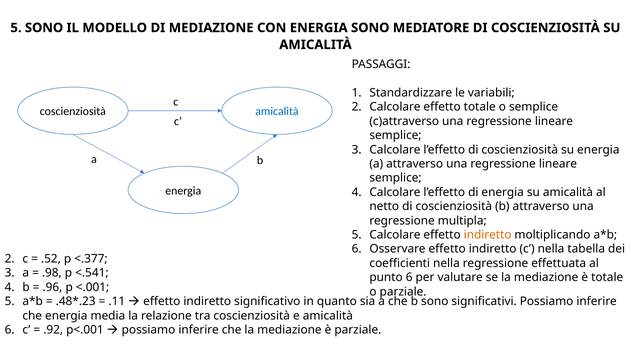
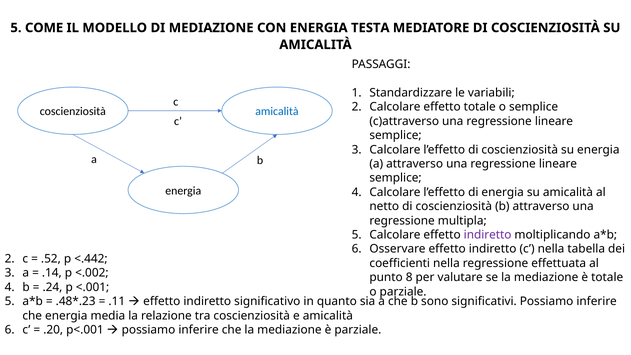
5 SONO: SONO -> COME (44, 28)
ENERGIA SONO: SONO -> TESTA (370, 28)
indiretto colour: orange -> purple (488, 235)
<.377: <.377 -> <.442 (91, 259)
.98: .98 -> .14 (52, 273)
<.541: <.541 -> <.002 (92, 273)
punto 6: 6 -> 8 (409, 277)
.96: .96 -> .24 (52, 287)
.92: .92 -> .20 (53, 330)
